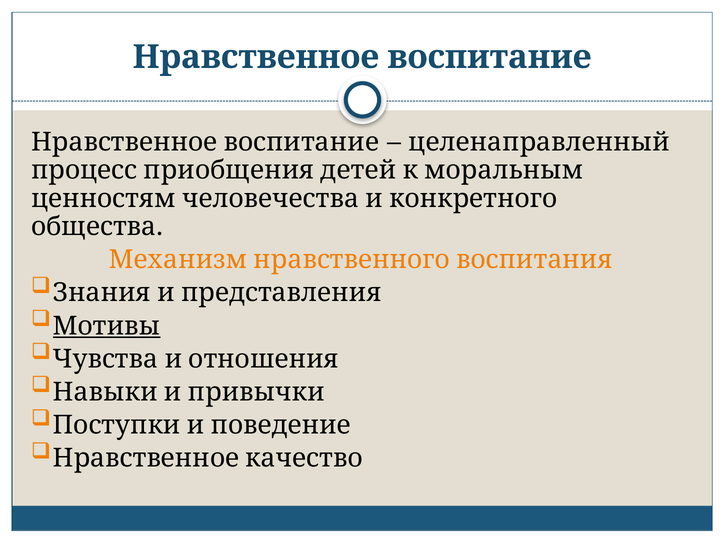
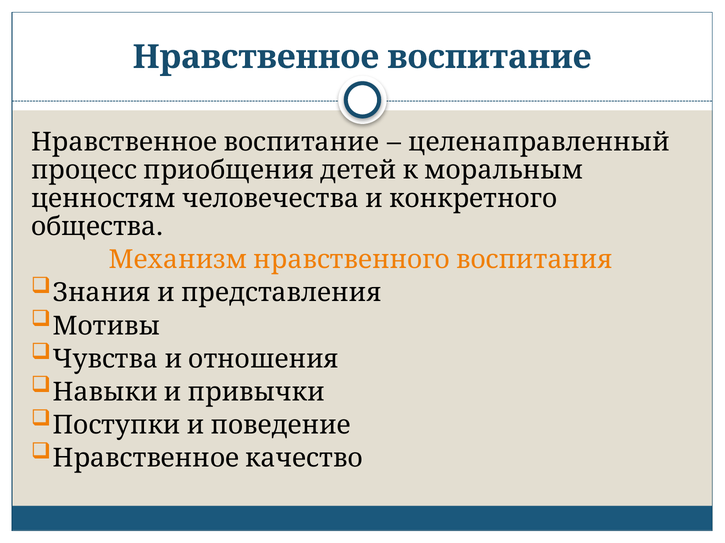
Мотивы underline: present -> none (107, 326)
